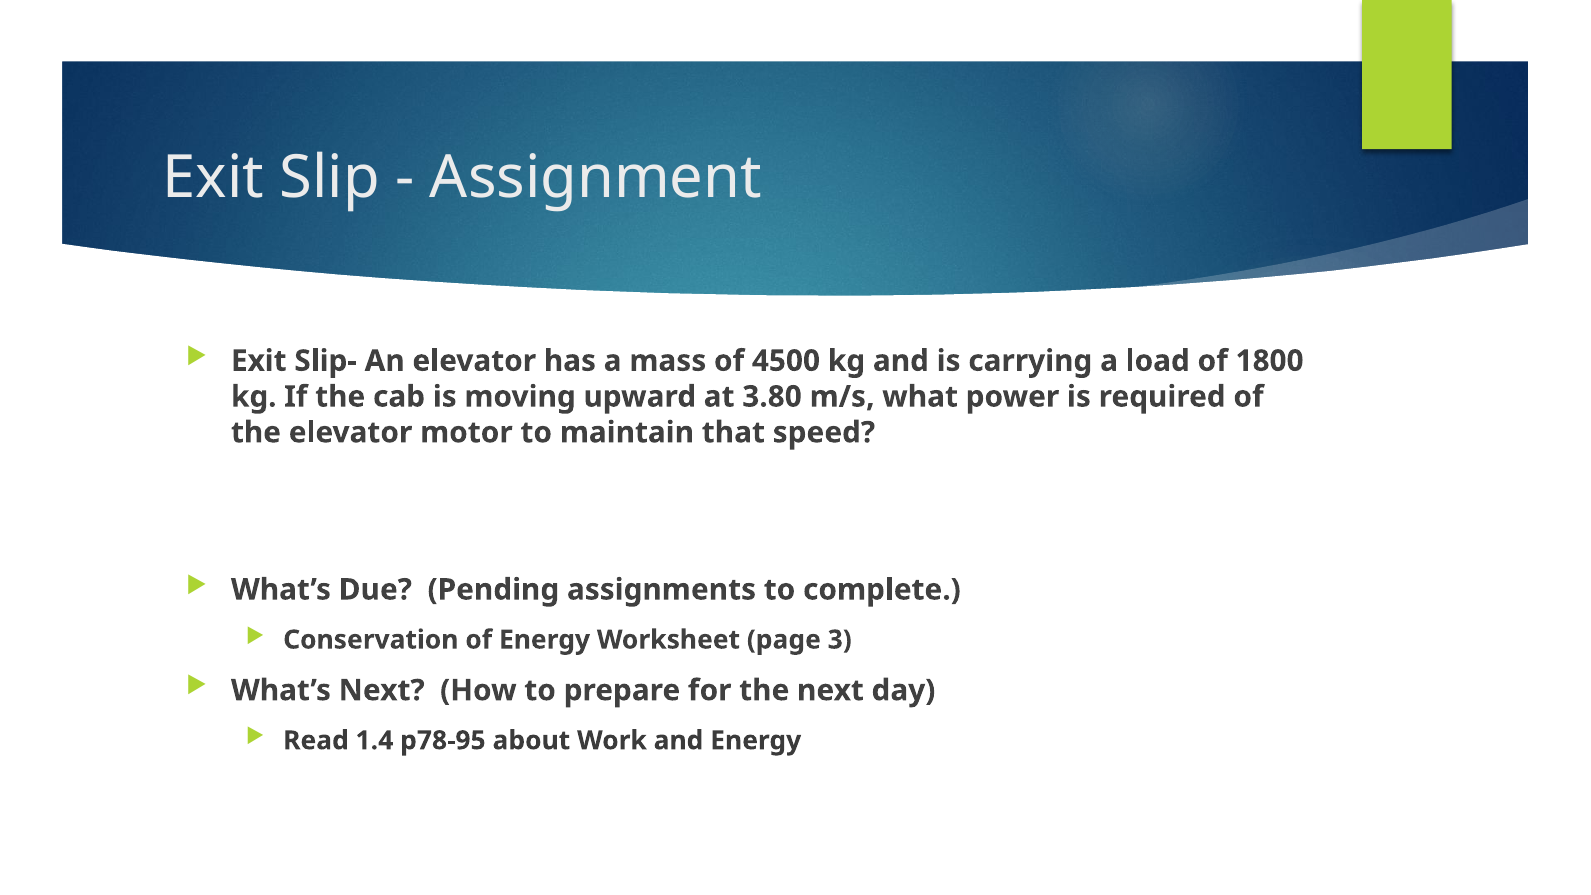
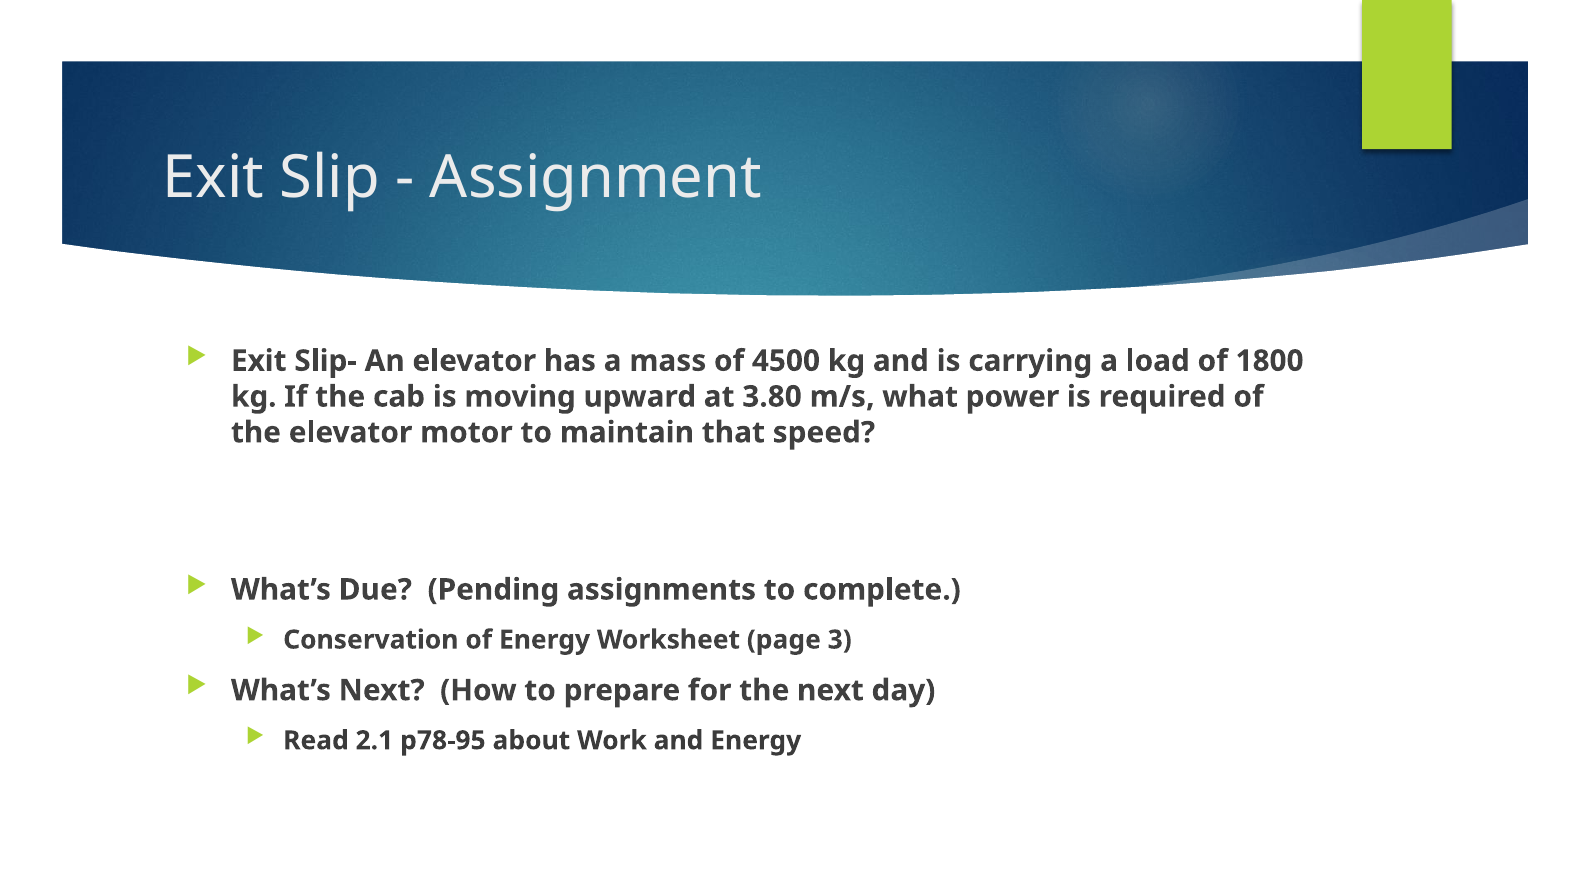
1.4: 1.4 -> 2.1 (374, 740)
